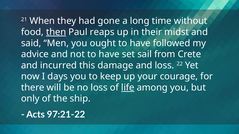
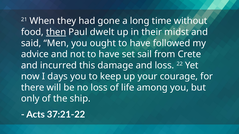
reaps: reaps -> dwelt (102, 32)
life underline: present -> none (128, 88)
97:21-22: 97:21-22 -> 37:21-22 (66, 115)
